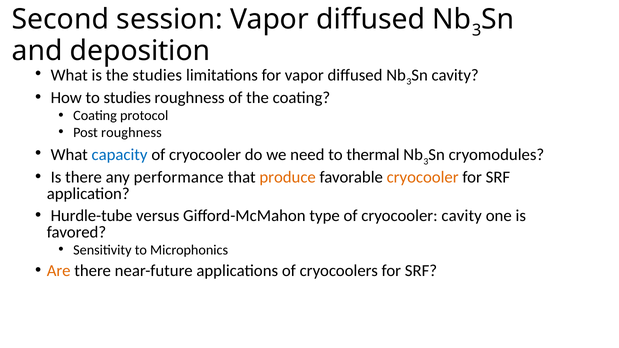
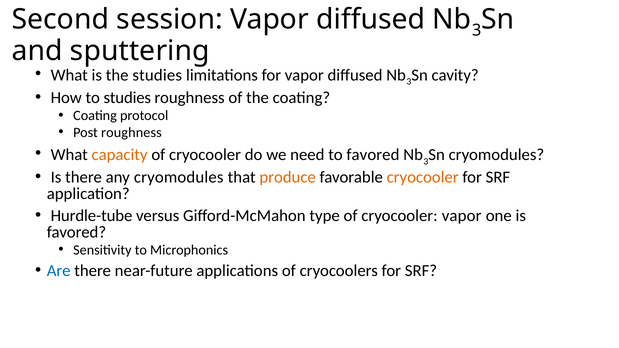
deposition: deposition -> sputtering (140, 51)
capacity colour: blue -> orange (120, 155)
to thermal: thermal -> favored (373, 155)
any performance: performance -> cryomodules (179, 177)
cryocooler cavity: cavity -> vapor (462, 216)
Are colour: orange -> blue (59, 271)
